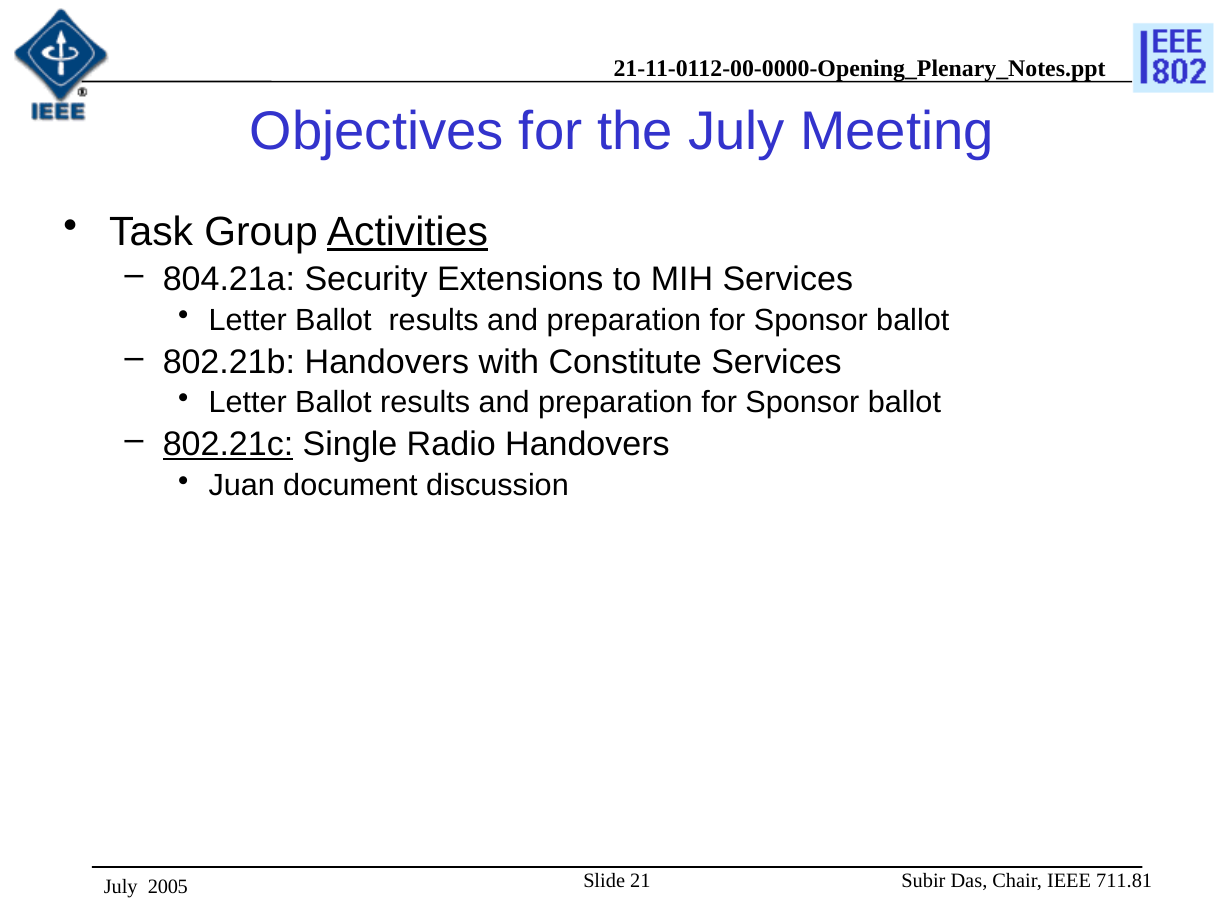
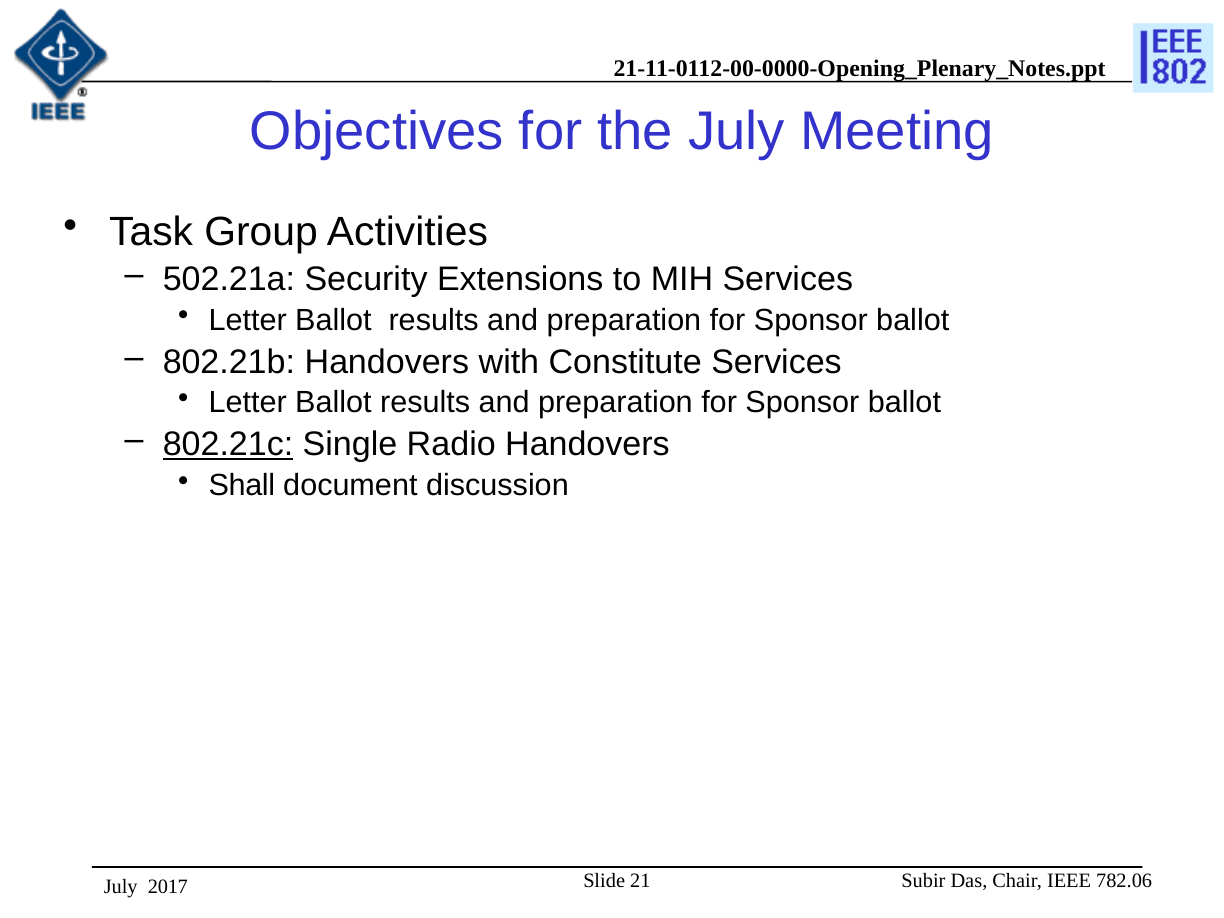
Activities underline: present -> none (407, 232)
804.21a: 804.21a -> 502.21a (229, 279)
Juan: Juan -> Shall (242, 486)
2005: 2005 -> 2017 (168, 887)
711.81: 711.81 -> 782.06 (1124, 880)
